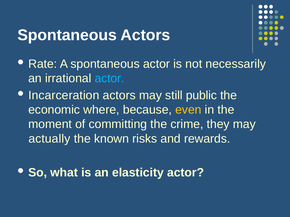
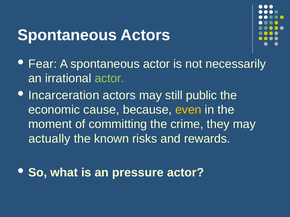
Rate: Rate -> Fear (43, 64)
actor colour: light blue -> light green (110, 79)
where: where -> cause (101, 110)
elasticity: elasticity -> pressure (138, 173)
